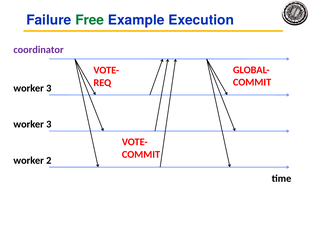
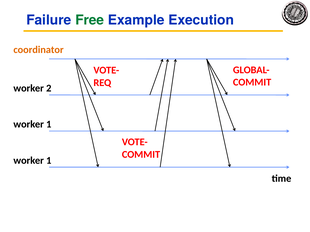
coordinator colour: purple -> orange (38, 50)
3: 3 -> 2 (49, 89)
3: 3 -> 1 (49, 125)
2: 2 -> 1 (49, 161)
